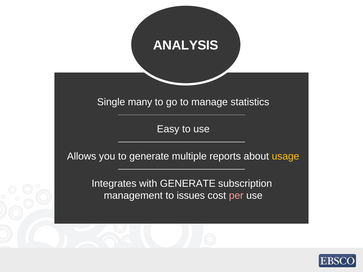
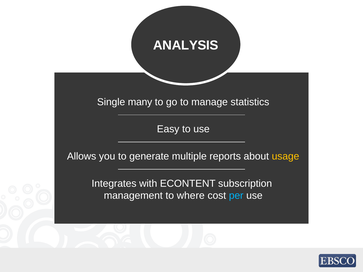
with GENERATE: GENERATE -> ECONTENT (188, 184)
issues: issues -> where (191, 196)
per colour: pink -> light blue (236, 196)
